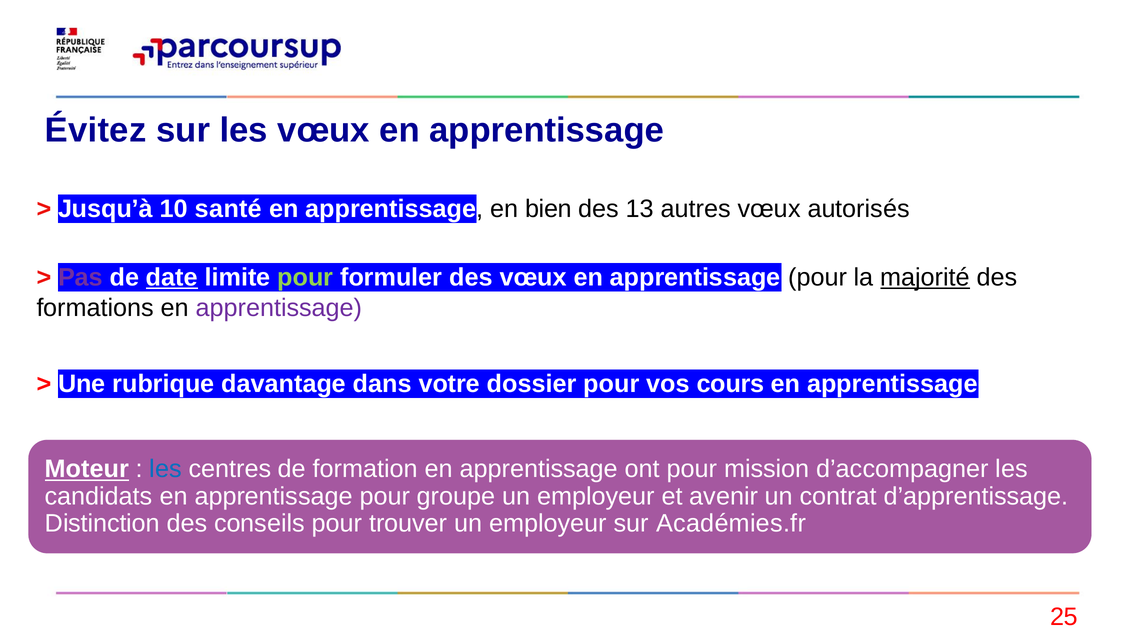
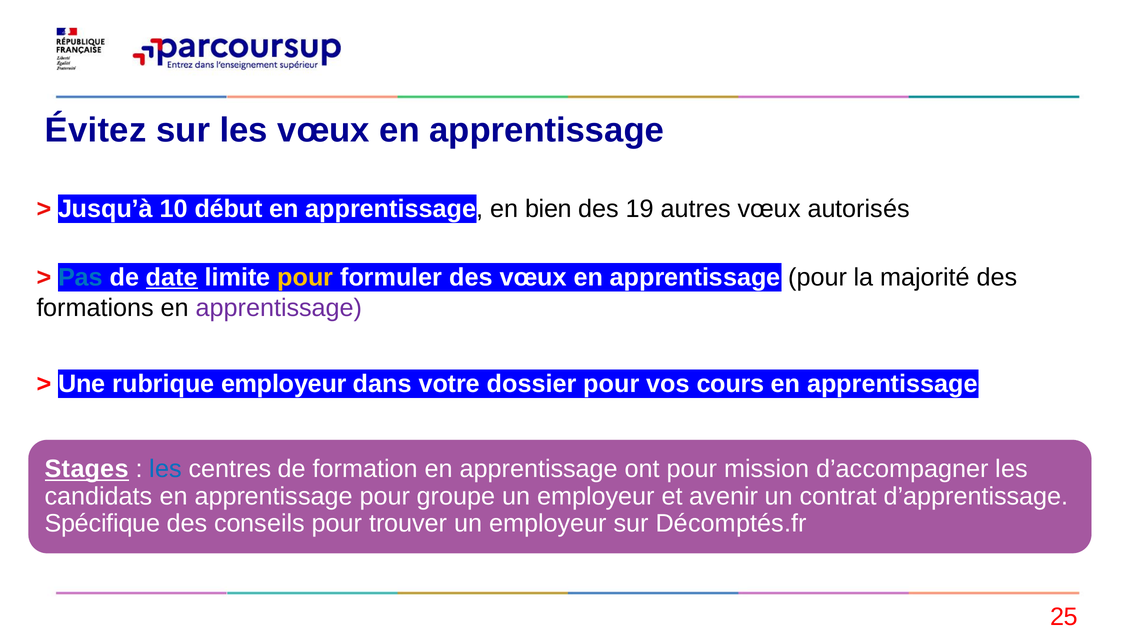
santé: santé -> début (229, 209)
13: 13 -> 19 (640, 209)
Pas colour: purple -> blue (80, 278)
pour colour: light green -> yellow (305, 278)
majorité underline: present -> none (925, 278)
rubrique davantage: davantage -> employeur (284, 384)
Moteur: Moteur -> Stages (87, 469)
Distinction: Distinction -> Spécifique (102, 524)
Académies.fr: Académies.fr -> Décomptés.fr (731, 524)
